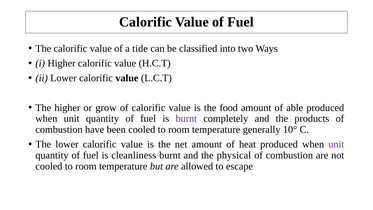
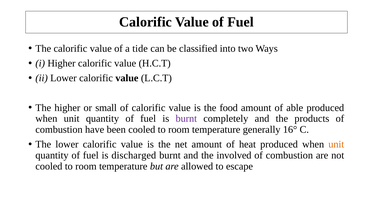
grow: grow -> small (106, 108)
10°: 10° -> 16° (290, 129)
unit colour: purple -> orange (336, 144)
cleanliness: cleanliness -> discharged (134, 155)
physical: physical -> involved (234, 155)
